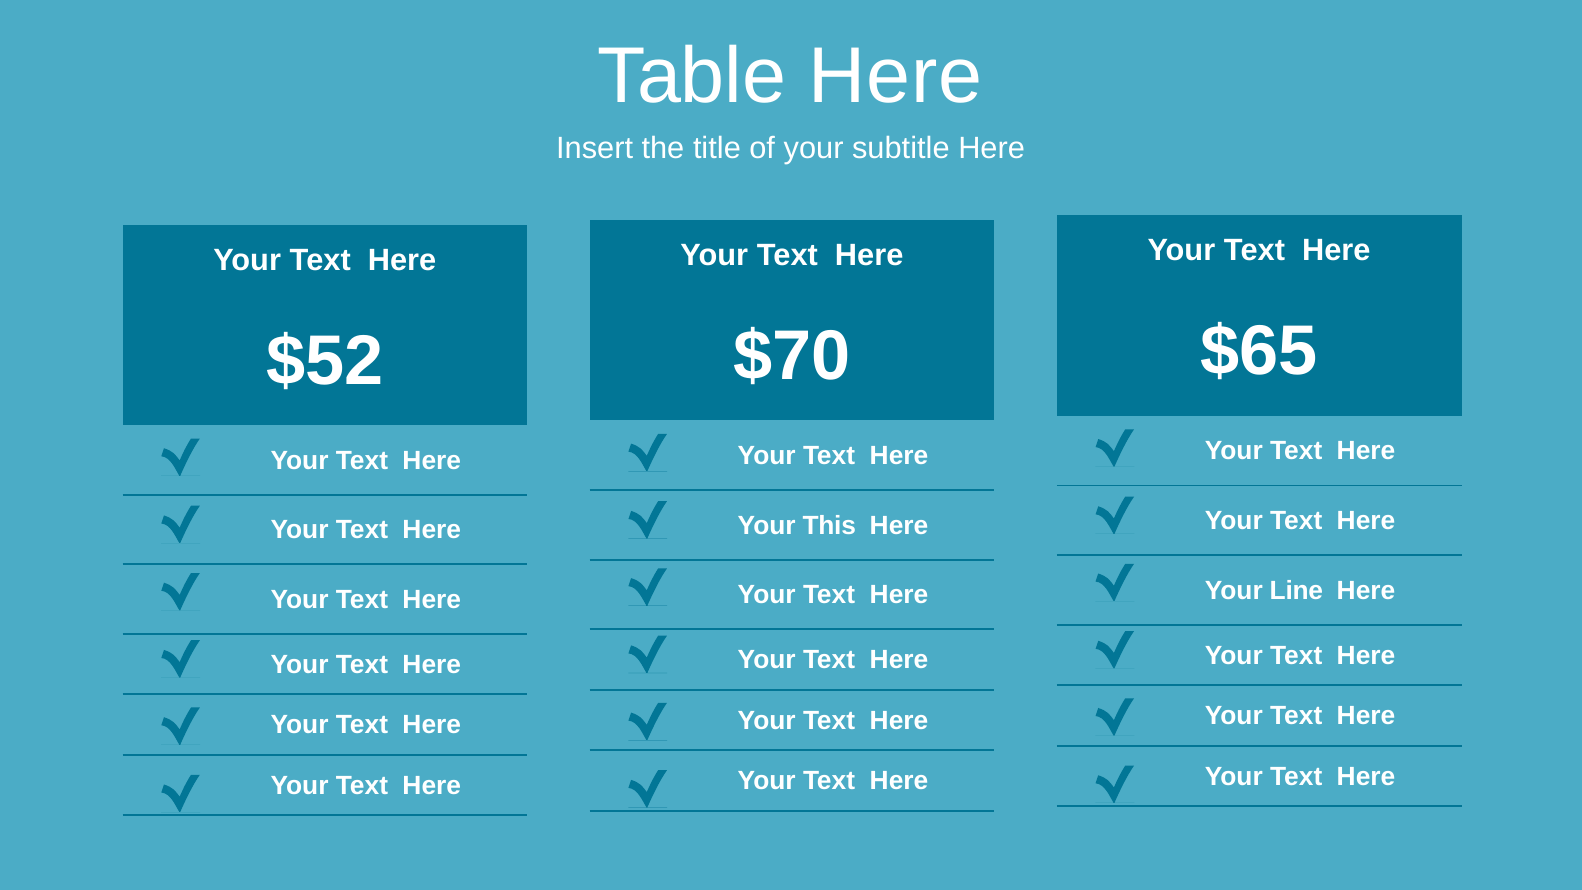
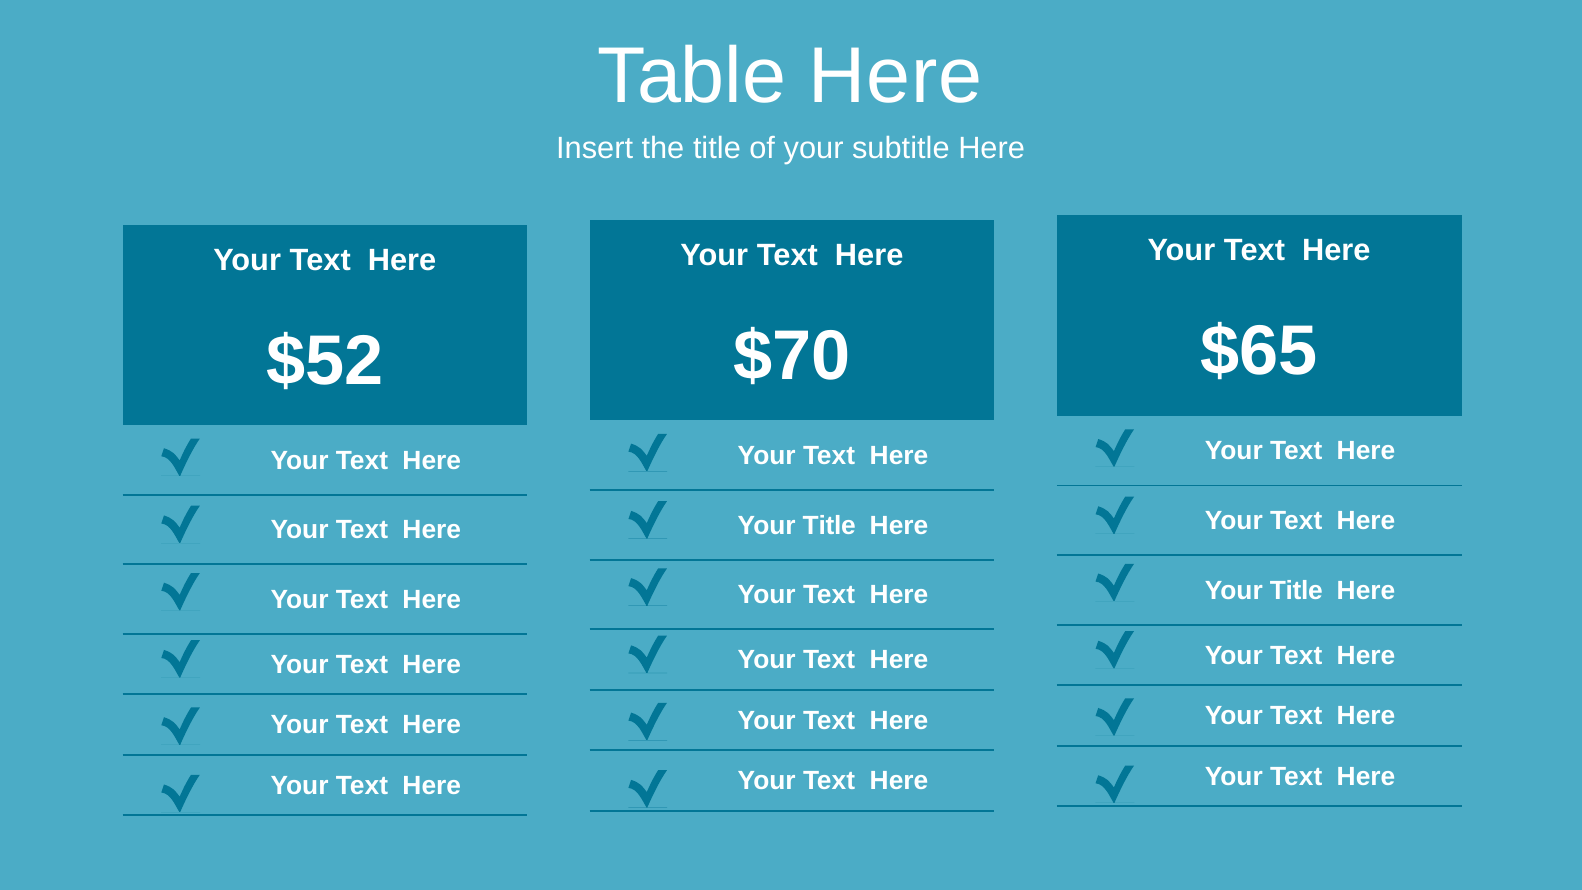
This: This -> Title (829, 525)
Line: Line -> Title (1296, 590)
